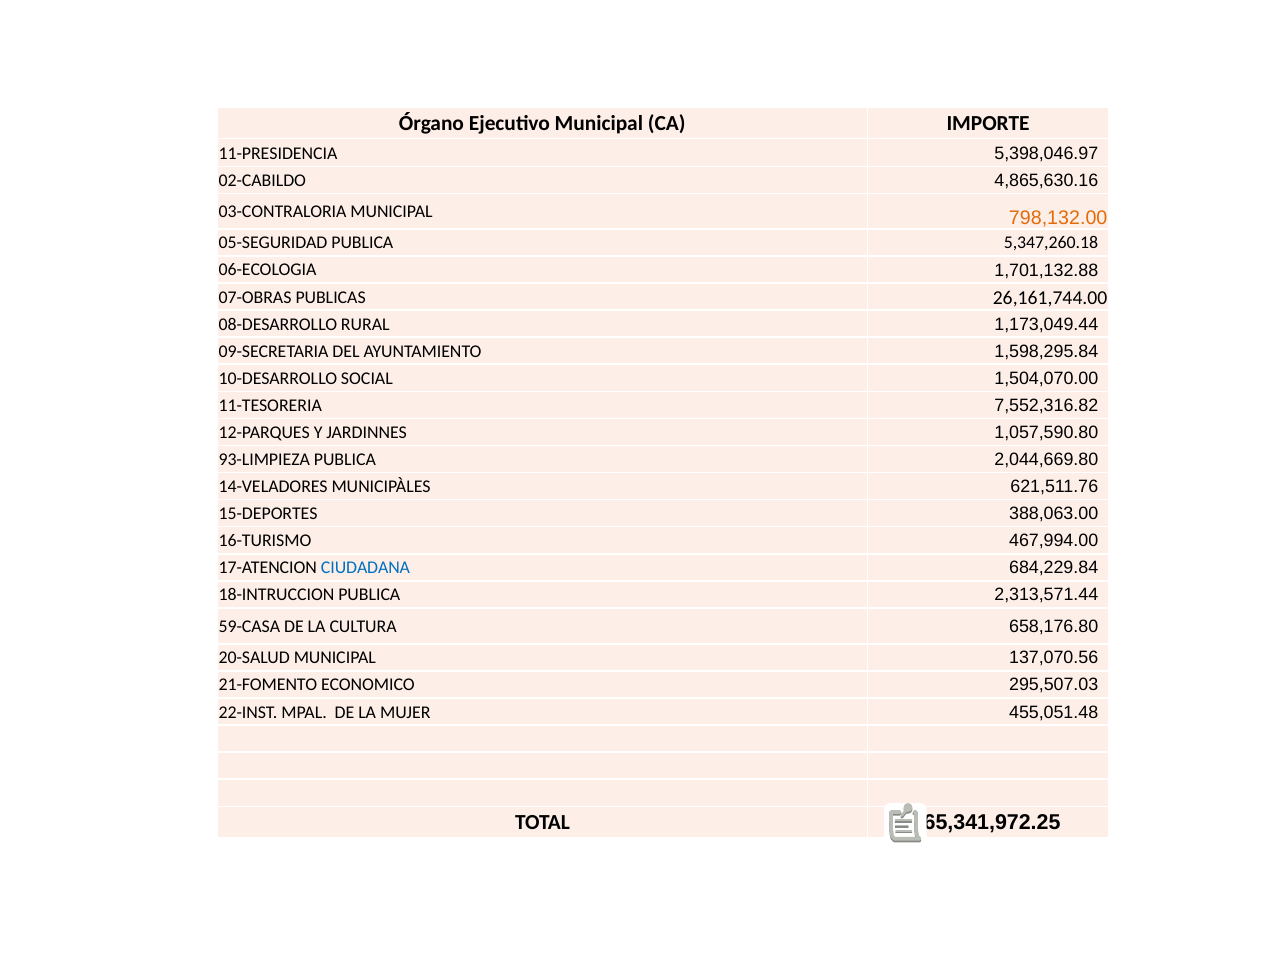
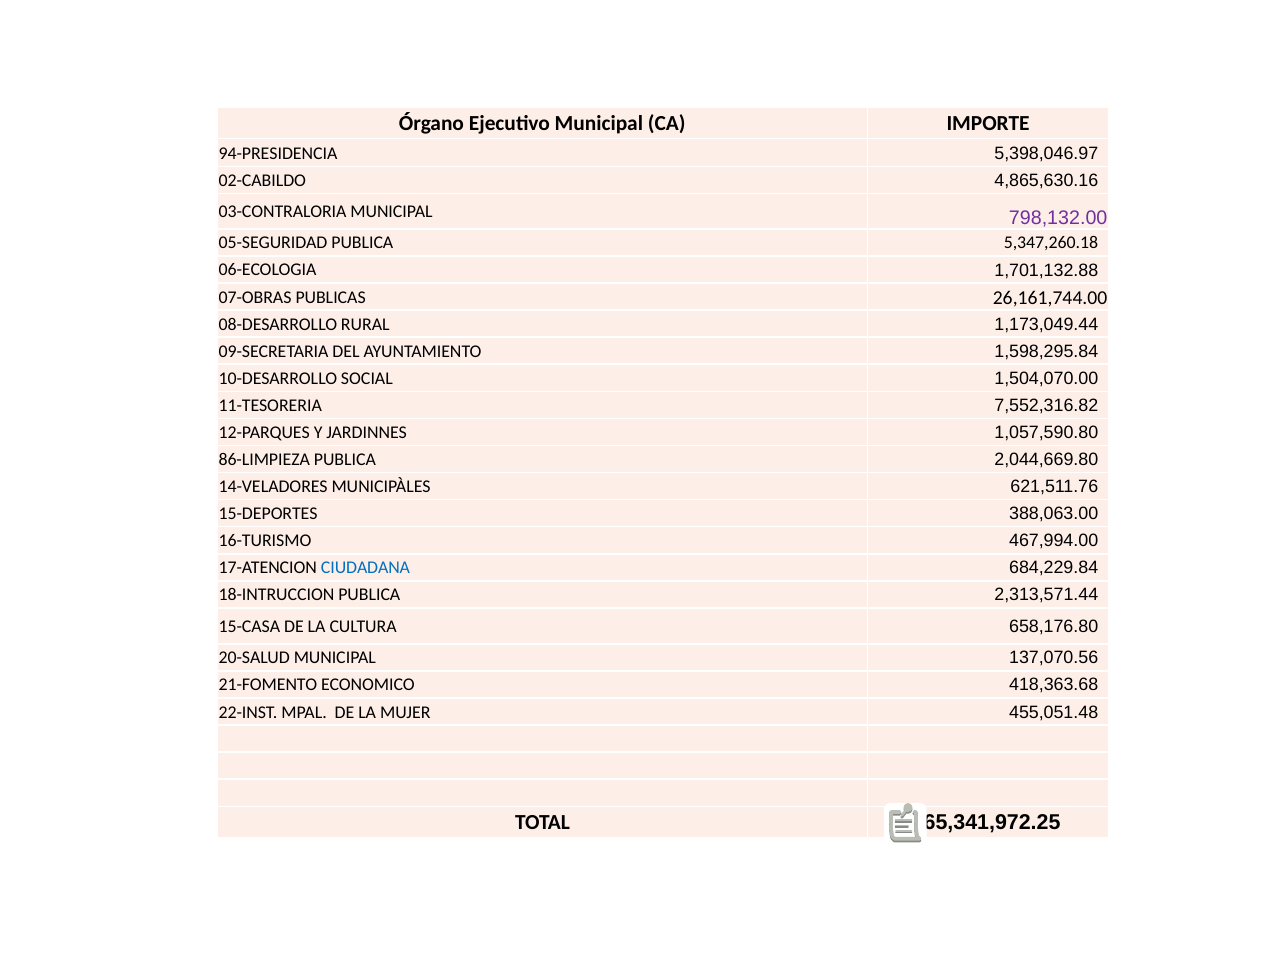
11-PRESIDENCIA: 11-PRESIDENCIA -> 94-PRESIDENCIA (278, 153)
798,132.00 colour: orange -> purple (1058, 218)
93-LIMPIEZA: 93-LIMPIEZA -> 86-LIMPIEZA (264, 460)
59-CASA: 59-CASA -> 15-CASA (249, 627)
295,507.03: 295,507.03 -> 418,363.68 (1054, 685)
